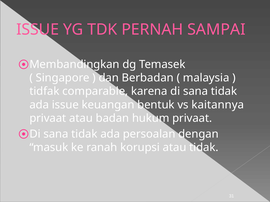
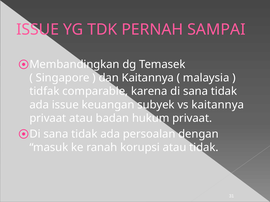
dan Berbadan: Berbadan -> Kaitannya (148, 78)
bentuk: bentuk -> subyek (156, 105)
